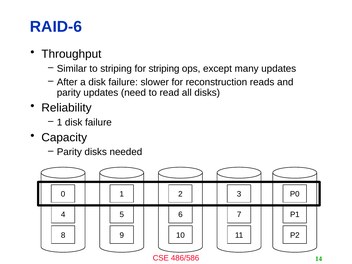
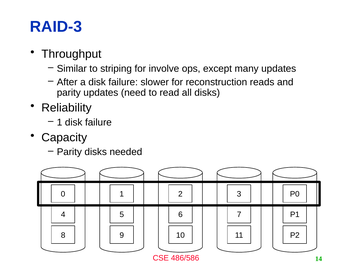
RAID-6: RAID-6 -> RAID-3 (56, 27)
for striping: striping -> involve (164, 69)
